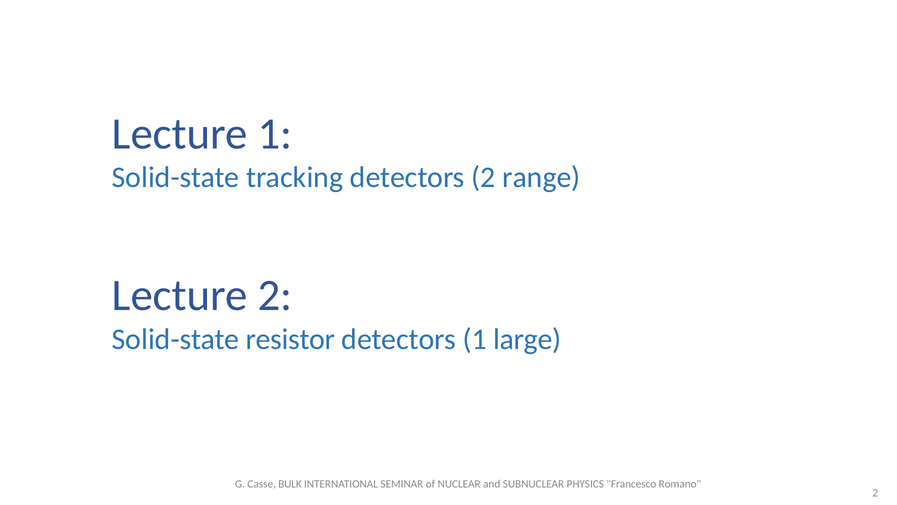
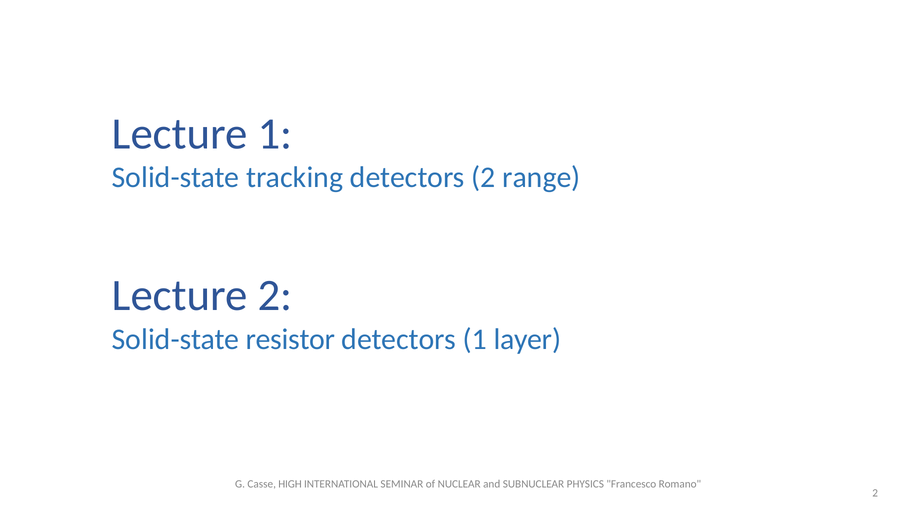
large: large -> layer (527, 339)
BULK: BULK -> HIGH (290, 484)
